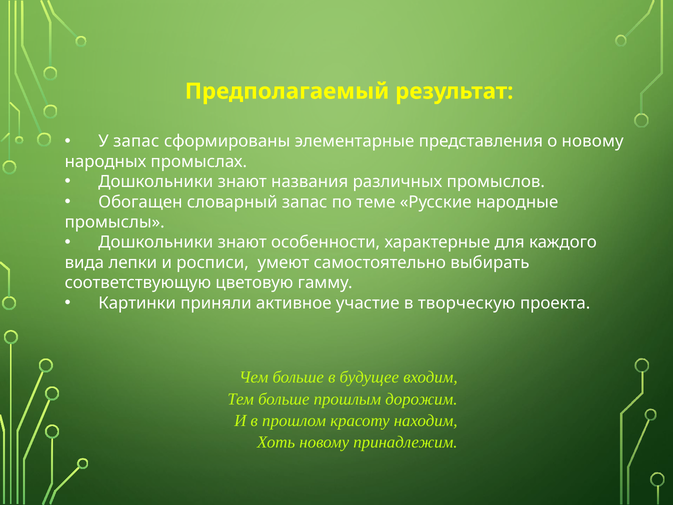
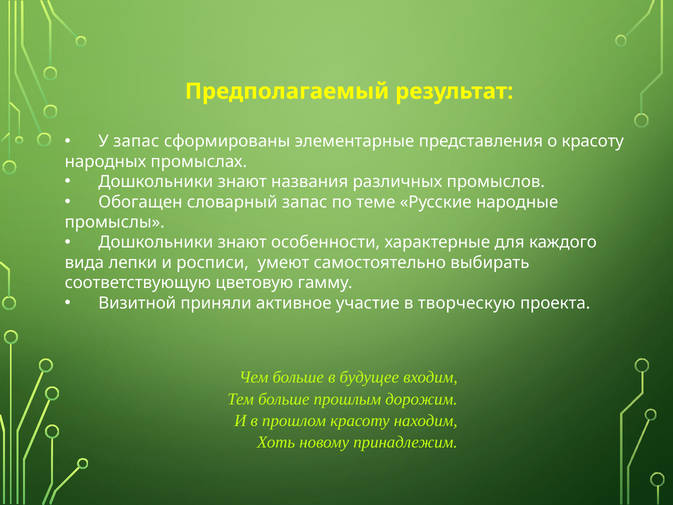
о новому: новому -> красоту (593, 141)
Картинки: Картинки -> Визитной (137, 303)
